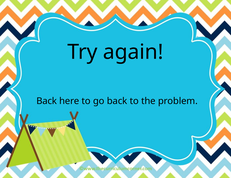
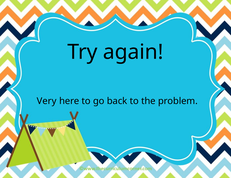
Back: Back -> Very (47, 101)
